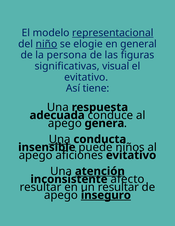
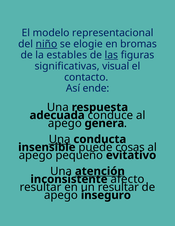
representacional underline: present -> none (113, 33)
general: general -> bromas (139, 44)
persona: persona -> estables (67, 55)
las underline: none -> present (111, 55)
evitativo: evitativo -> contacto (86, 77)
tiene: tiene -> ende (96, 89)
niños: niños -> cosas (130, 148)
aficiones: aficiones -> pequeño (79, 156)
inseguro underline: present -> none (106, 196)
